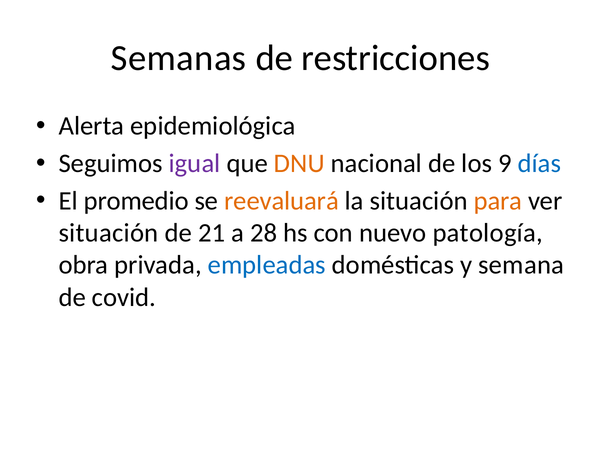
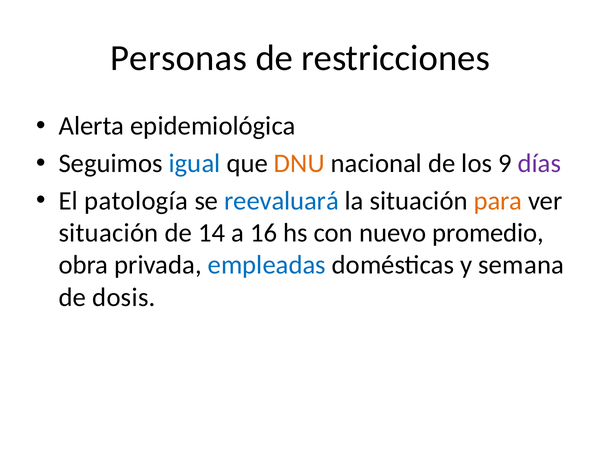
Semanas: Semanas -> Personas (179, 58)
igual colour: purple -> blue (195, 163)
días colour: blue -> purple (539, 163)
promedio: promedio -> patología (136, 201)
reevaluará colour: orange -> blue (282, 201)
21: 21 -> 14 (212, 233)
28: 28 -> 16 (264, 233)
patología: patología -> promedio (488, 233)
covid: covid -> dosis (124, 297)
